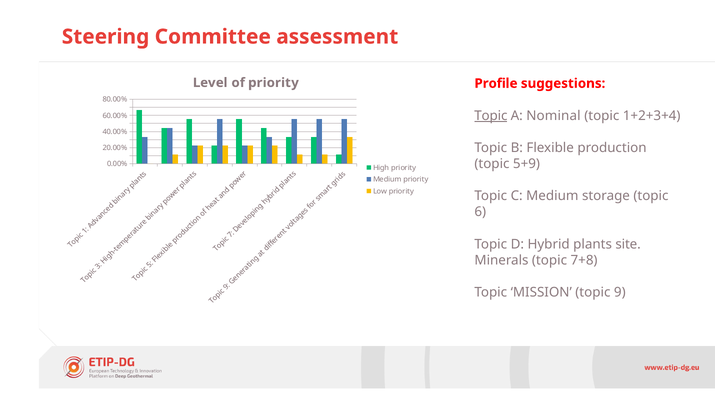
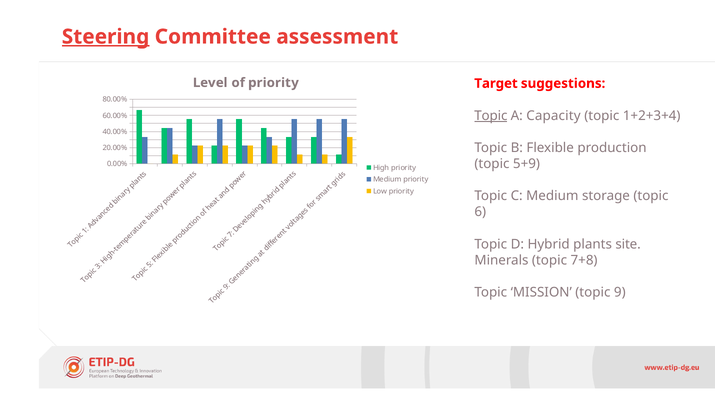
Steering underline: none -> present (106, 37)
Profile: Profile -> Target (496, 83)
Nominal: Nominal -> Capacity (553, 116)
